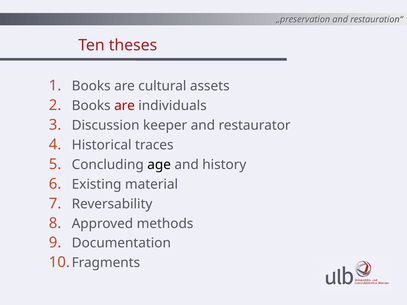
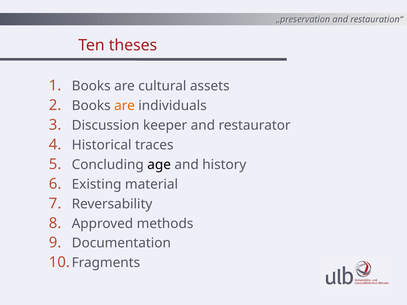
are colour: red -> orange (125, 106)
